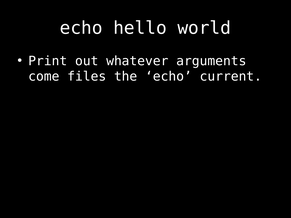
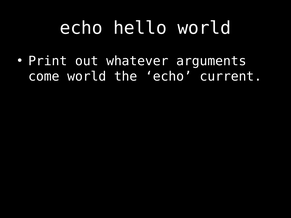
come files: files -> world (87, 77)
